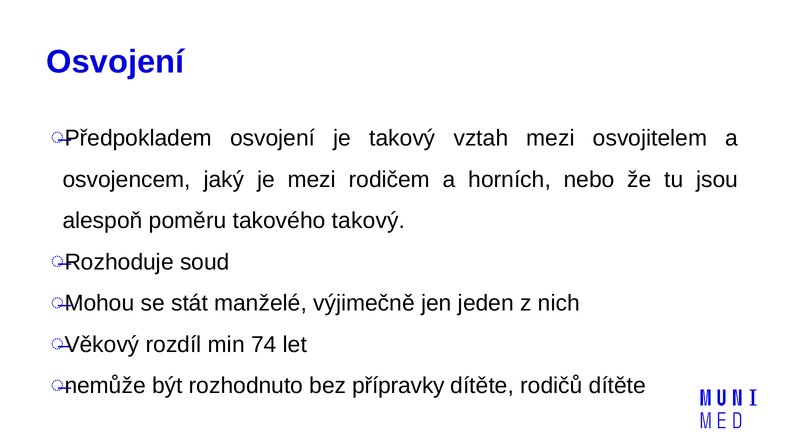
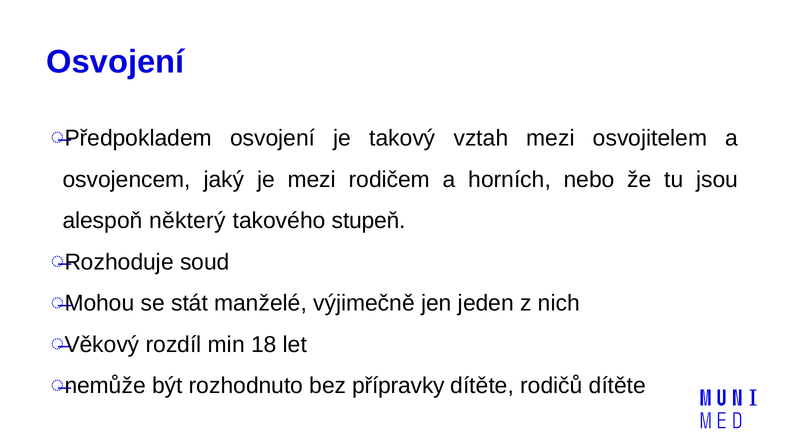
poměru: poměru -> některý (188, 221)
takového takový: takový -> stupeň (369, 221)
74: 74 -> 18 (264, 344)
